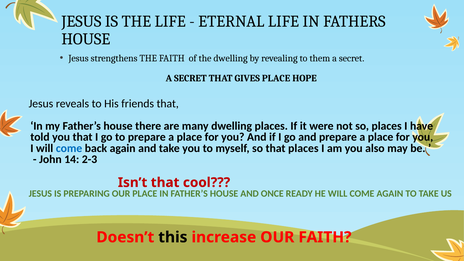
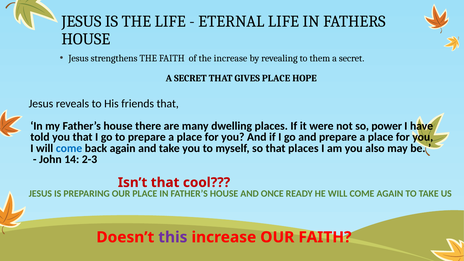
the dwelling: dwelling -> increase (231, 58)
so places: places -> power (387, 126)
this colour: black -> purple (173, 237)
